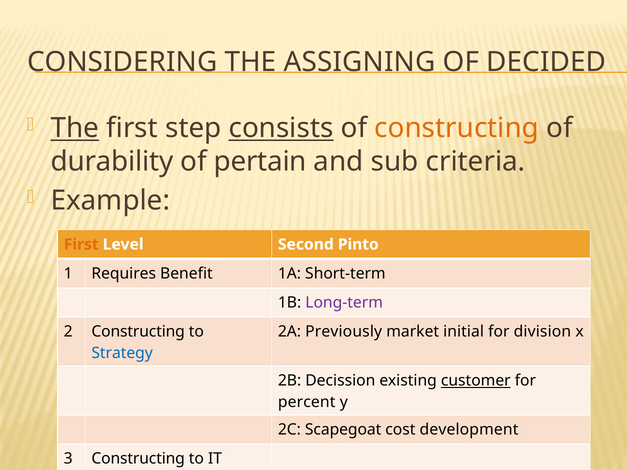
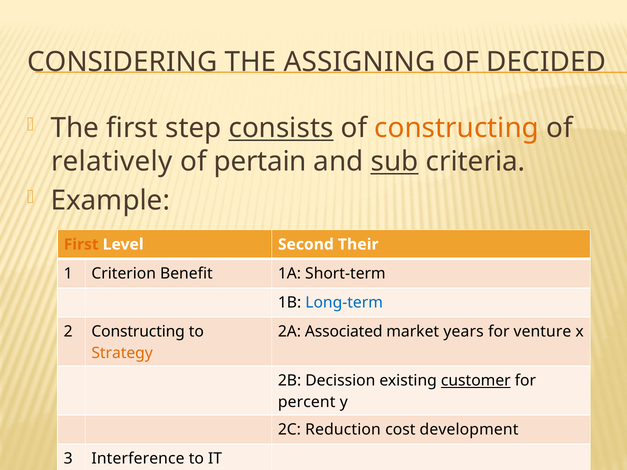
The underline: present -> none (75, 128)
durability: durability -> relatively (112, 162)
sub underline: none -> present (395, 162)
Pinto: Pinto -> Their (358, 245)
Requires: Requires -> Criterion (124, 274)
Long-term colour: purple -> blue (344, 303)
Previously: Previously -> Associated (344, 332)
initial: initial -> years (464, 332)
division: division -> venture (542, 332)
Strategy colour: blue -> orange (122, 353)
Scapegoat: Scapegoat -> Reduction (343, 430)
3 Constructing: Constructing -> Interference (138, 459)
